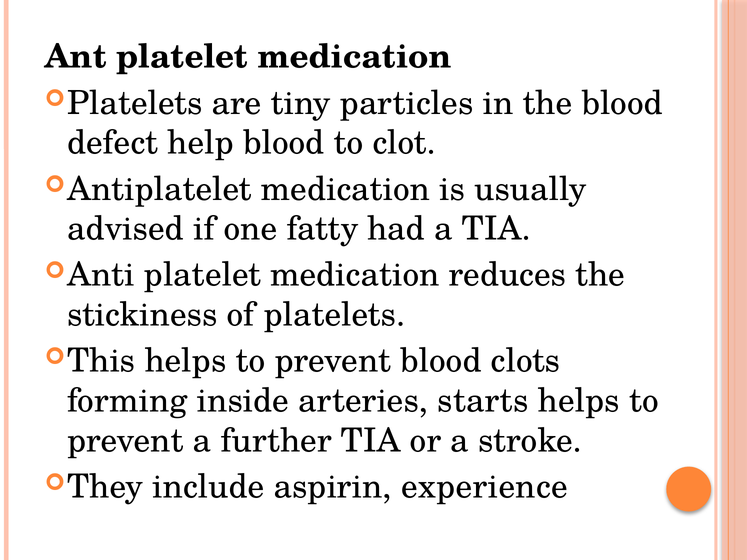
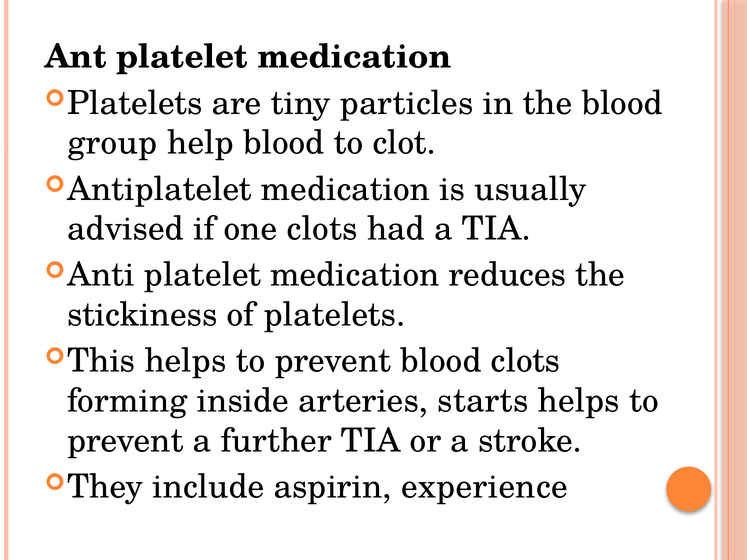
defect: defect -> group (113, 143)
one fatty: fatty -> clots (322, 229)
